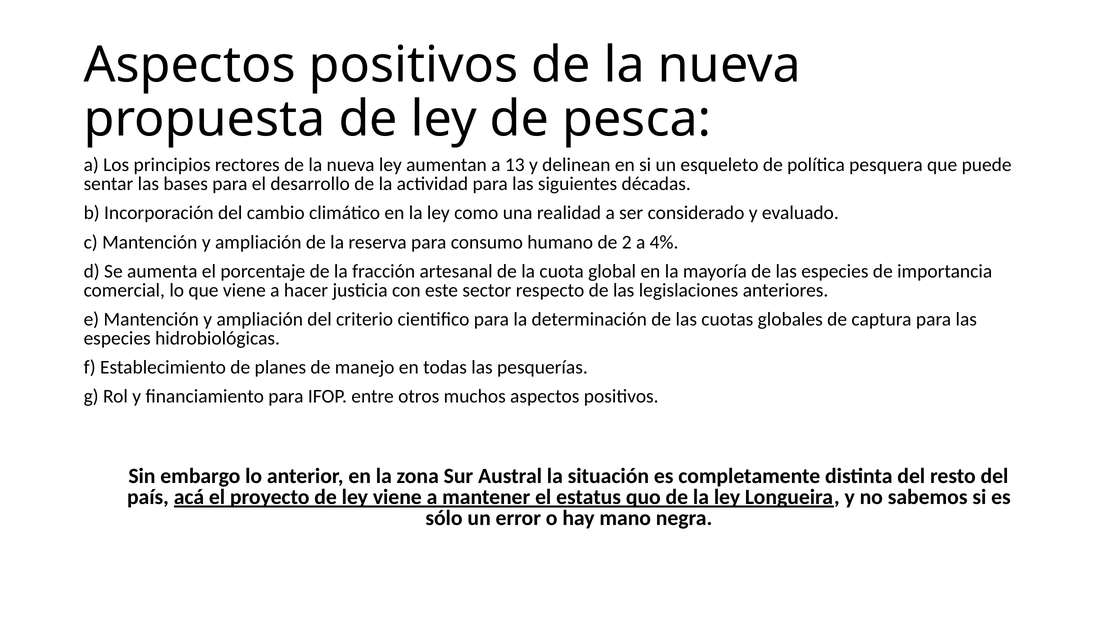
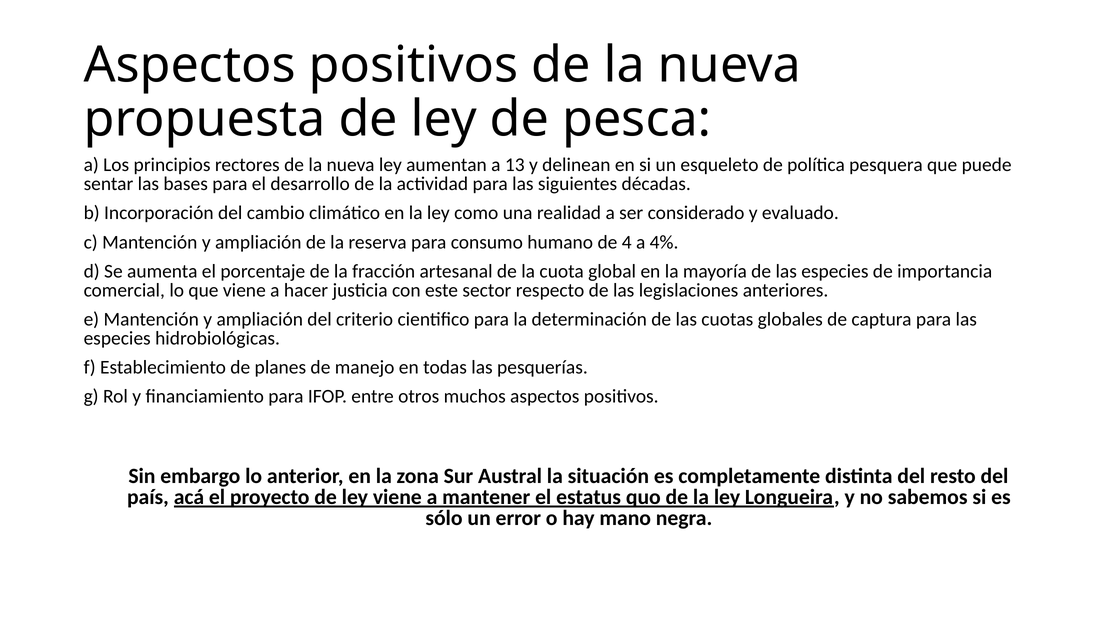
2: 2 -> 4 (627, 242)
